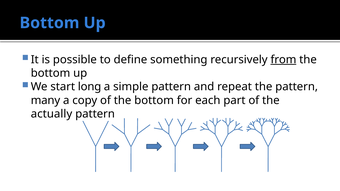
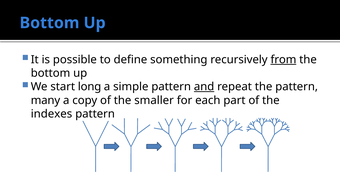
and underline: none -> present (204, 87)
of the bottom: bottom -> smaller (154, 100)
actually: actually -> indexes (51, 114)
